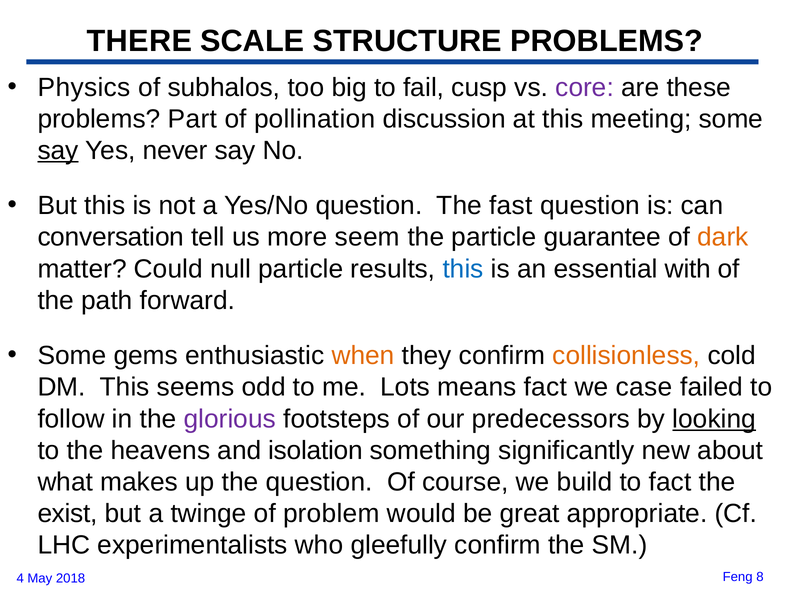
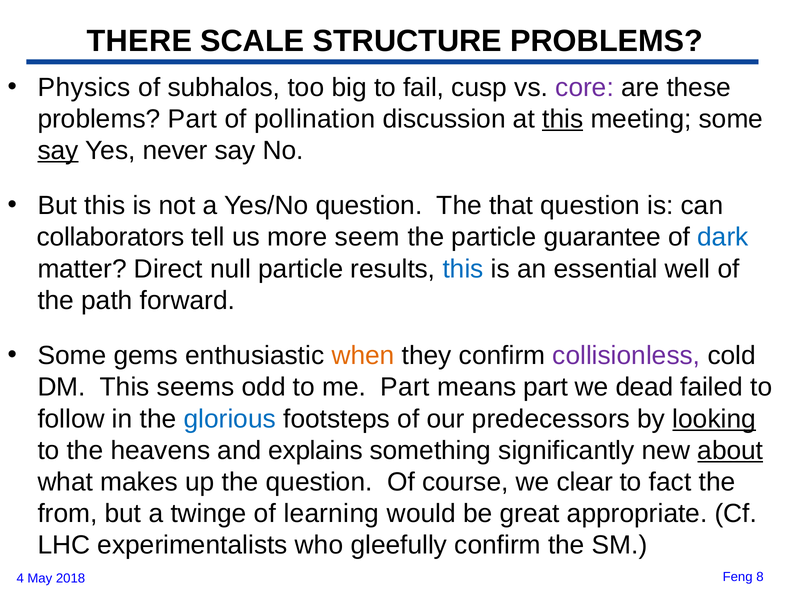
this underline: none -> present (563, 119)
fast: fast -> that (511, 206)
conversation: conversation -> collaborators (111, 238)
dark colour: orange -> blue (723, 238)
Could: Could -> Direct (168, 269)
with: with -> well (688, 269)
collisionless colour: orange -> purple (626, 356)
me Lots: Lots -> Part (405, 388)
means fact: fact -> part (546, 388)
case: case -> dead (644, 388)
glorious colour: purple -> blue (230, 419)
isolation: isolation -> explains (316, 451)
about underline: none -> present (730, 451)
build: build -> clear (585, 482)
exist: exist -> from (67, 514)
problem: problem -> learning (331, 514)
